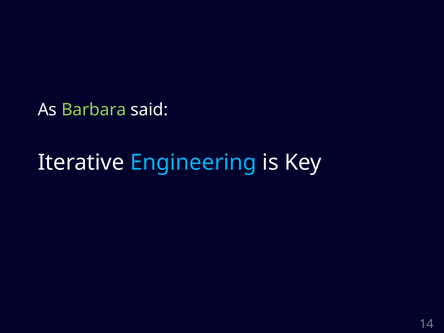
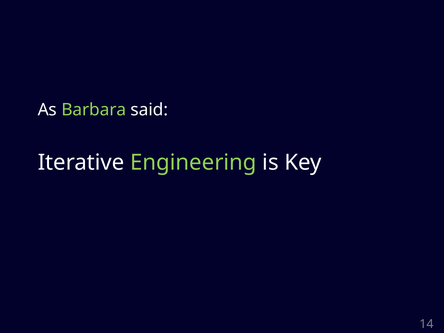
Engineering colour: light blue -> light green (193, 163)
